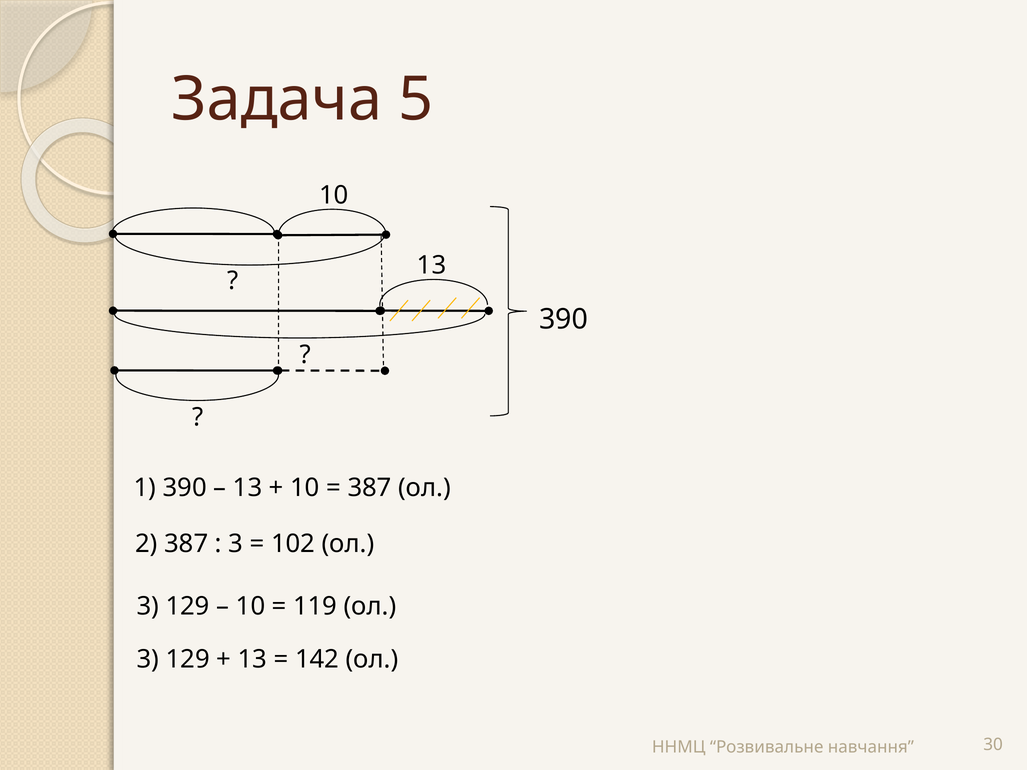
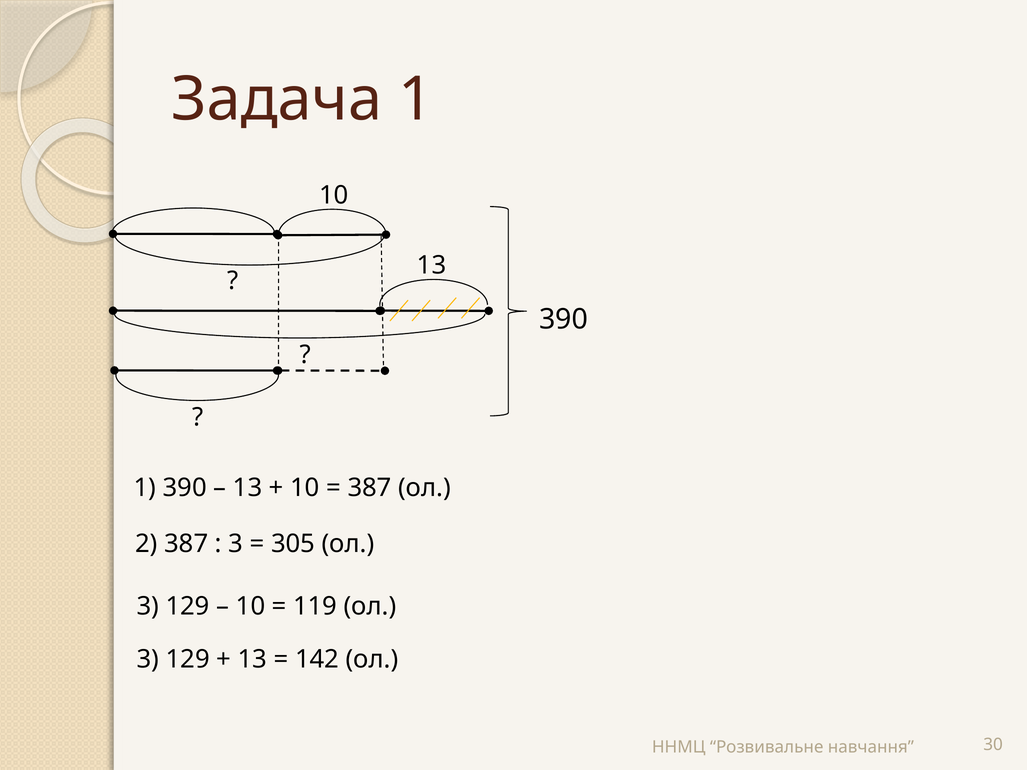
Задача 5: 5 -> 1 (416, 99)
102: 102 -> 305 (293, 544)
